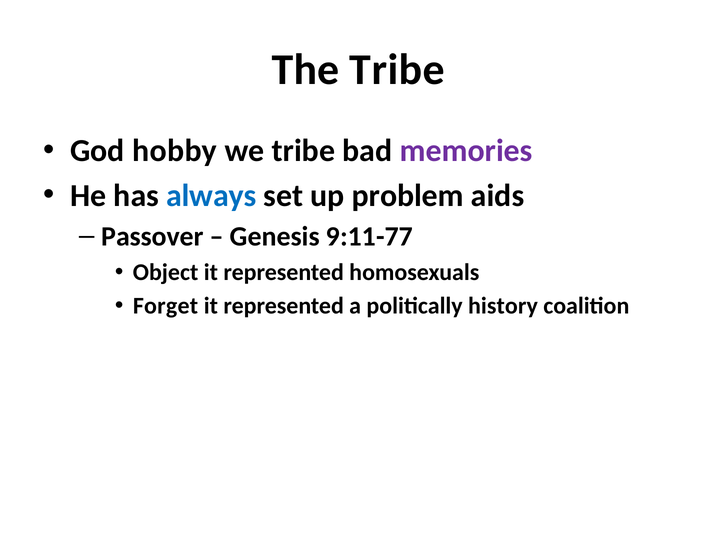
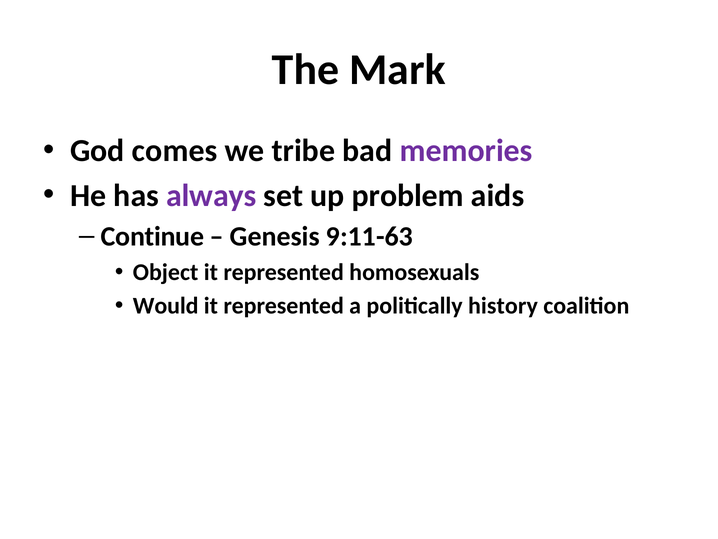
The Tribe: Tribe -> Mark (397, 70)
hobby: hobby -> comes (175, 151)
always colour: blue -> purple (211, 195)
Passover: Passover -> Continue (153, 237)
9:11-77: 9:11-77 -> 9:11-63 (369, 237)
Forget: Forget -> Would (166, 306)
